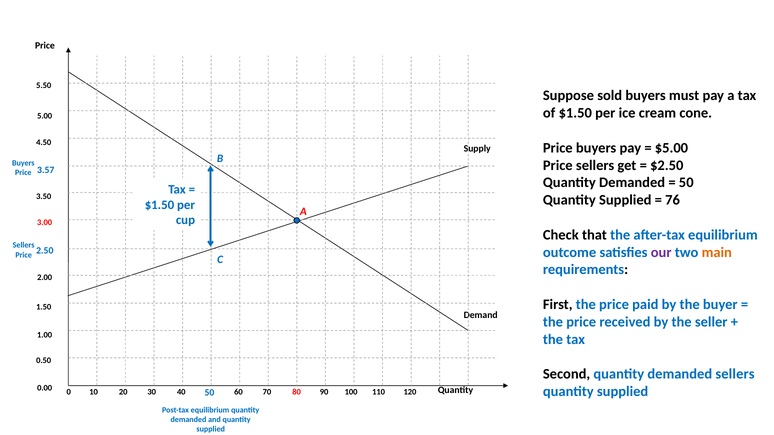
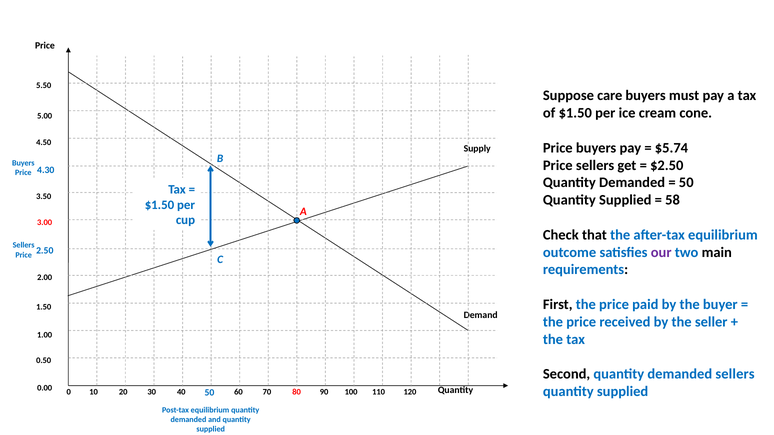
sold: sold -> care (610, 96)
$5.00: $5.00 -> $5.74 (671, 148)
3.57: 3.57 -> 4.30 (46, 170)
76: 76 -> 58 (673, 200)
main colour: orange -> black (717, 253)
